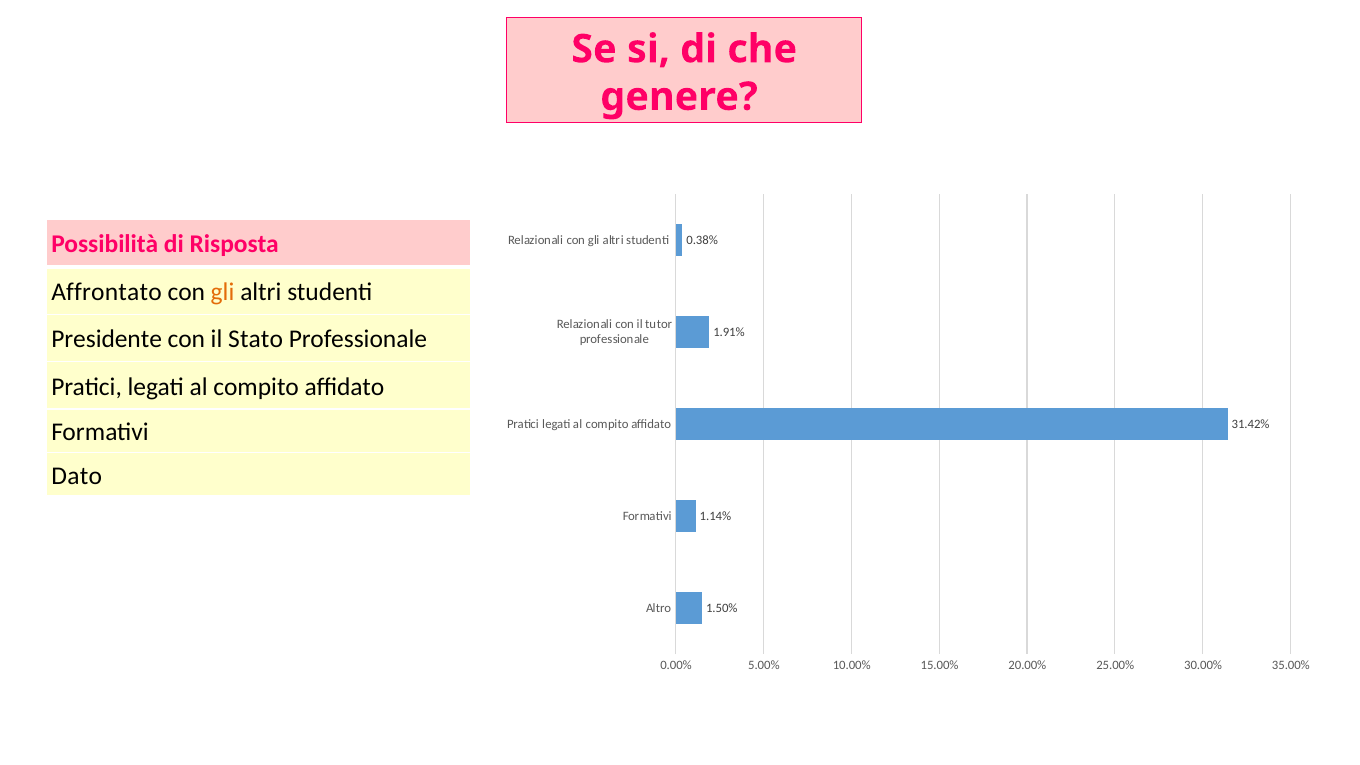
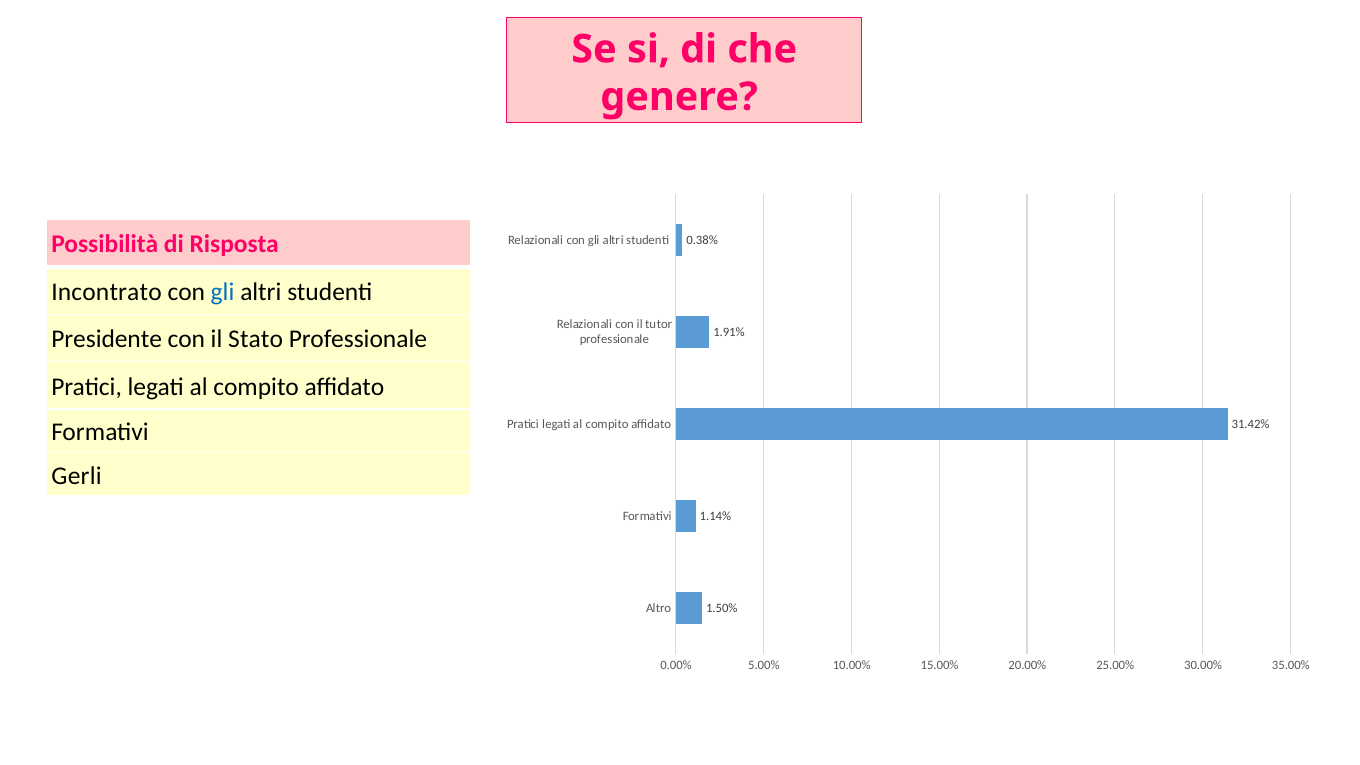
Affrontato: Affrontato -> Incontrato (107, 292)
gli colour: orange -> blue (223, 292)
Dato: Dato -> Gerli (77, 476)
